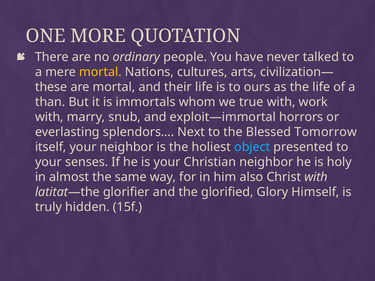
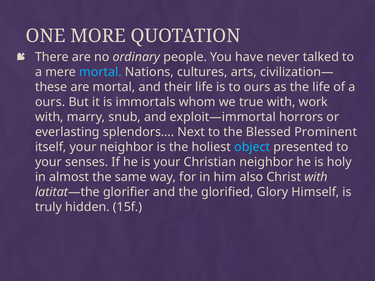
mortal colour: yellow -> light blue (100, 72)
than: than -> ours (50, 102)
Tomorrow: Tomorrow -> Prominent (326, 132)
